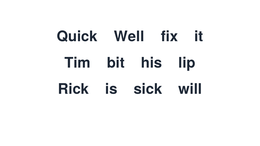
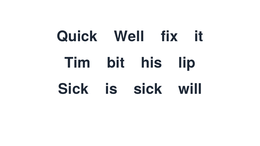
Rick: Rick -> Sick (73, 89)
